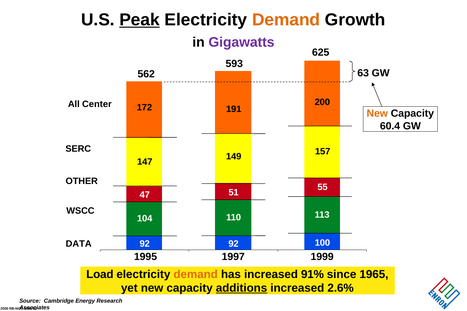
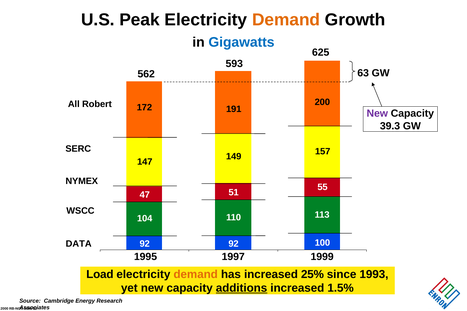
Peak underline: present -> none (140, 20)
Gigawatts colour: purple -> blue (241, 42)
Center: Center -> Robert (97, 104)
New colour: orange -> purple (377, 114)
60.4: 60.4 -> 39.3 (390, 126)
OTHER: OTHER -> NYMEX (82, 181)
91%: 91% -> 25% (312, 275)
1965: 1965 -> 1993 (374, 275)
2.6%: 2.6% -> 1.5% (341, 288)
